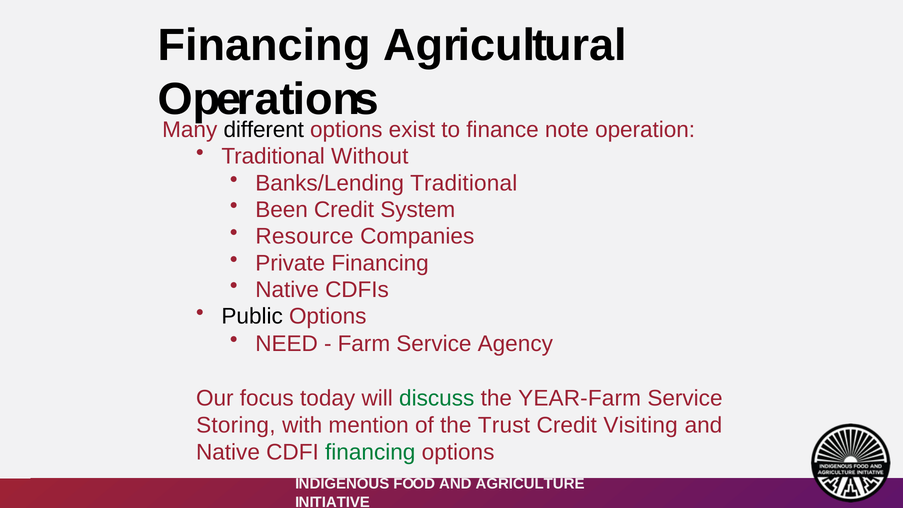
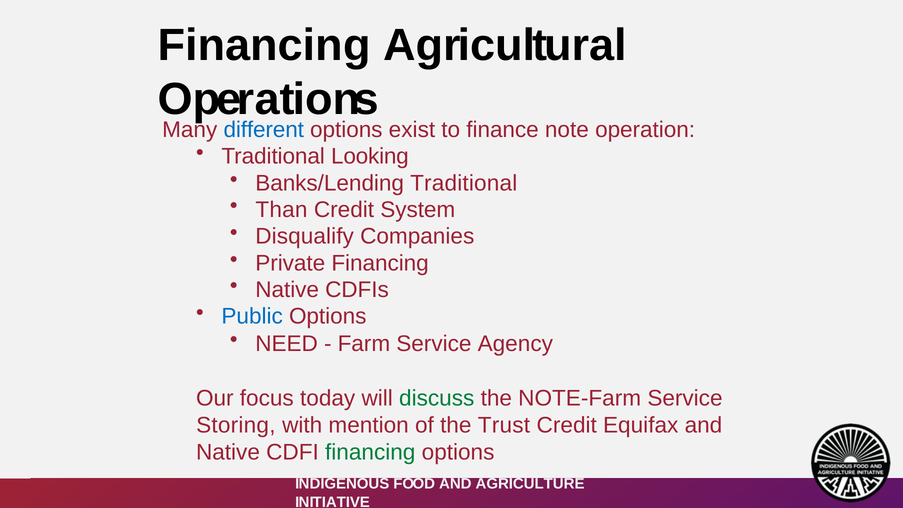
different colour: black -> blue (264, 130)
Without: Without -> Looking (370, 156)
Been: Been -> Than (281, 210)
Resource: Resource -> Disqualify (305, 236)
Public colour: black -> blue (252, 316)
YEAR-Farm: YEAR-Farm -> NOTE-Farm (580, 398)
Visiting: Visiting -> Equifax (641, 425)
